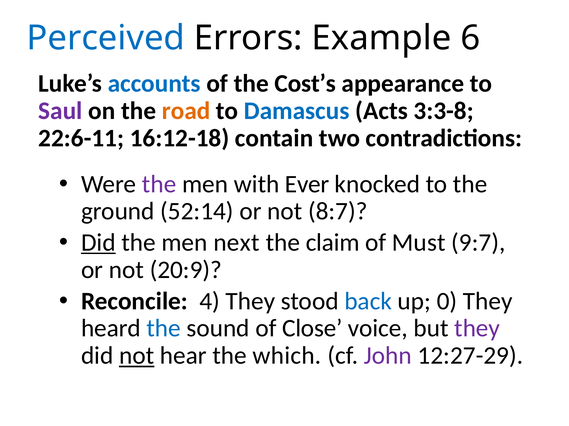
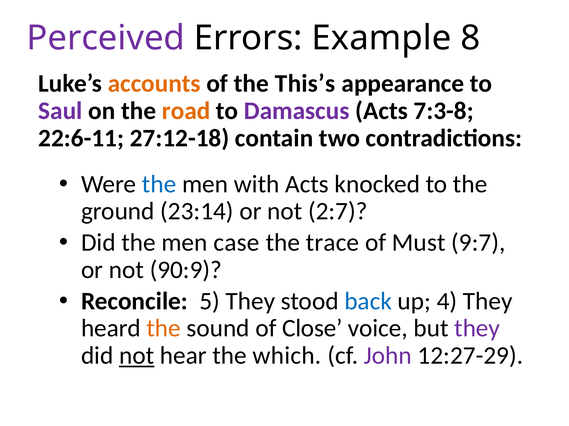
Perceived colour: blue -> purple (106, 38)
6: 6 -> 8 (470, 38)
accounts colour: blue -> orange (154, 84)
Cost’s: Cost’s -> This’s (305, 84)
Damascus colour: blue -> purple (297, 111)
3:3-8: 3:3-8 -> 7:3-8 (444, 111)
16:12-18: 16:12-18 -> 27:12-18 (180, 138)
the colour: purple -> blue (159, 184)
with Ever: Ever -> Acts (307, 184)
52:14: 52:14 -> 23:14 (197, 212)
8:7: 8:7 -> 2:7 (338, 212)
Did underline: present -> none (98, 243)
next: next -> case (236, 243)
claim: claim -> trace (333, 243)
20:9: 20:9 -> 90:9 (186, 270)
4: 4 -> 5 (210, 302)
0: 0 -> 4 (447, 302)
the colour: blue -> orange (164, 329)
